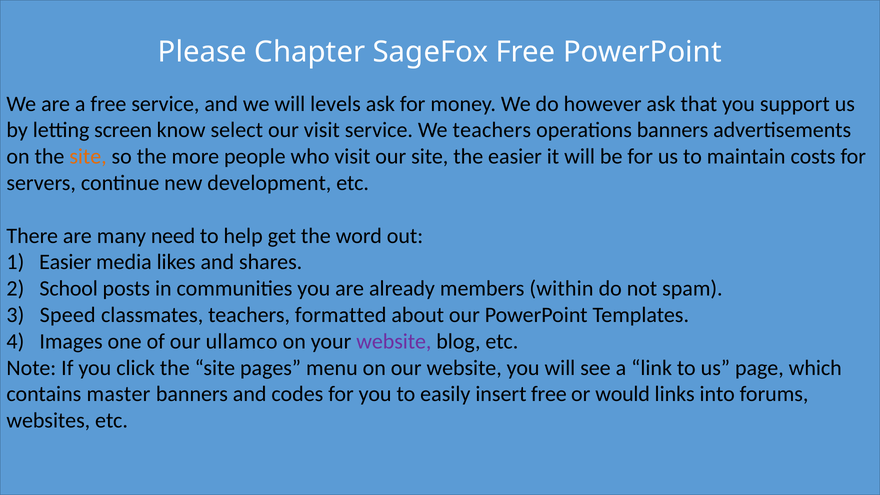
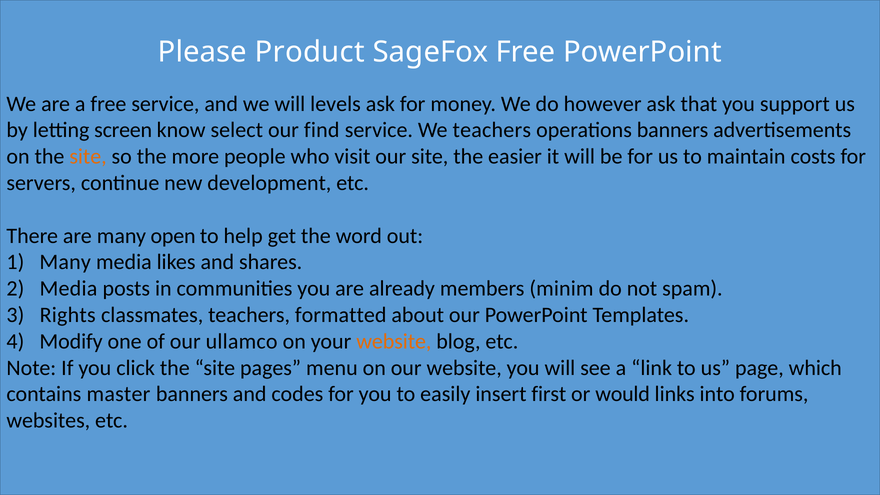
Chapter: Chapter -> Product (310, 52)
our visit: visit -> find (322, 130)
need: need -> open (173, 236)
Easier: Easier -> Many (65, 262)
School: School -> Media (68, 289)
within: within -> minim (561, 289)
Speed: Speed -> Rights (68, 315)
Images: Images -> Modify (71, 341)
website colour: purple -> orange (394, 341)
insert free: free -> first (549, 394)
